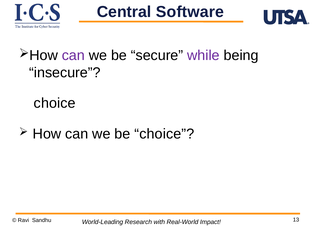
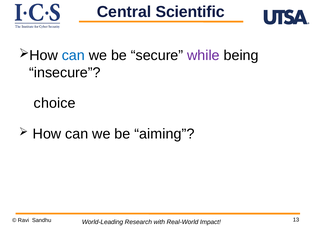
Software: Software -> Scientific (190, 12)
can colour: purple -> blue (73, 55)
be choice: choice -> aiming (164, 133)
